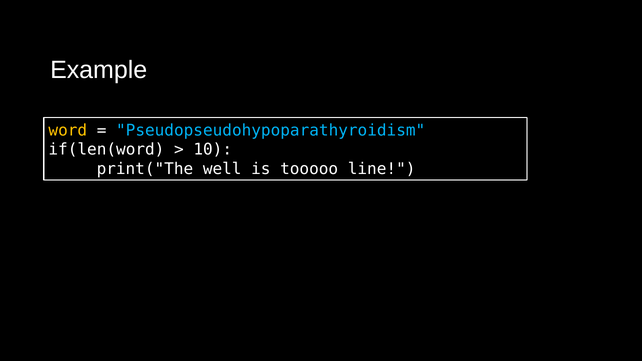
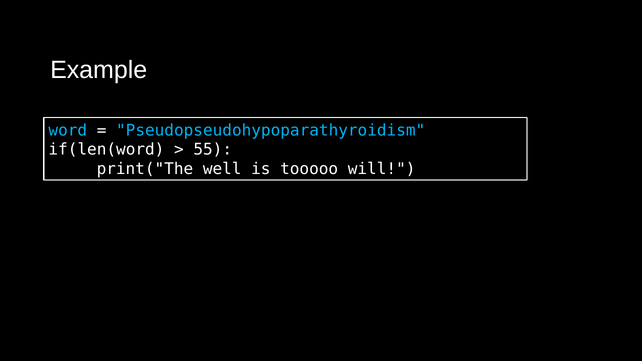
word colour: yellow -> light blue (68, 130)
10: 10 -> 55 (213, 150)
line: line -> will (382, 169)
